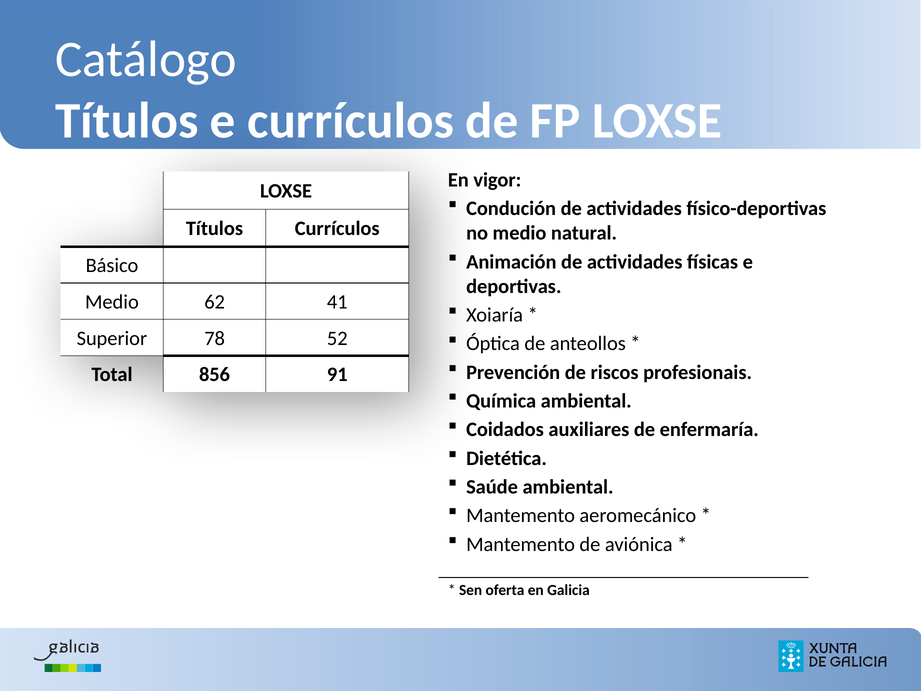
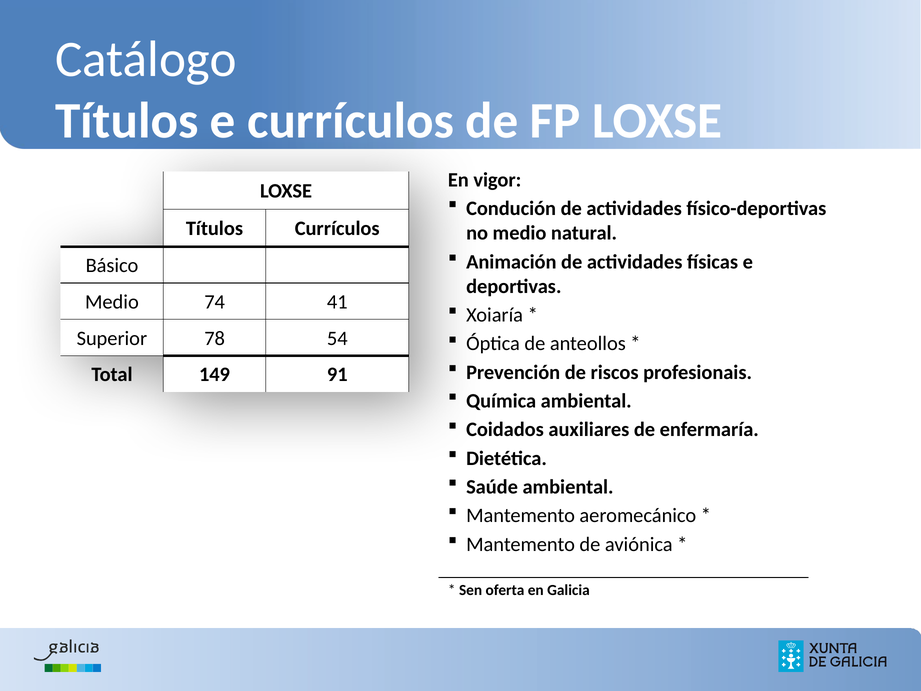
62: 62 -> 74 (215, 302)
52: 52 -> 54 (337, 338)
856: 856 -> 149 (214, 375)
